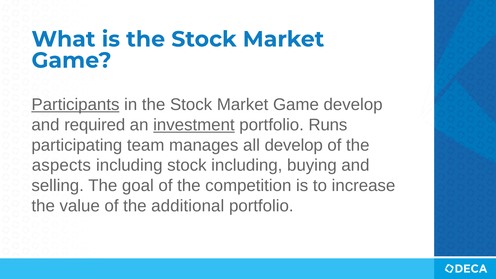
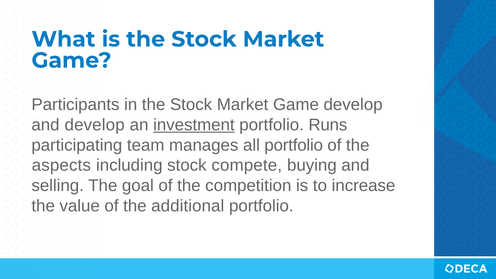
Participants underline: present -> none (75, 105)
and required: required -> develop (95, 125)
all develop: develop -> portfolio (294, 145)
stock including: including -> compete (247, 165)
